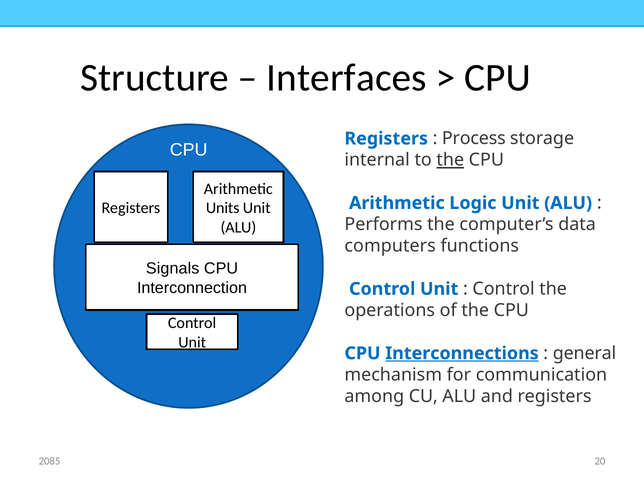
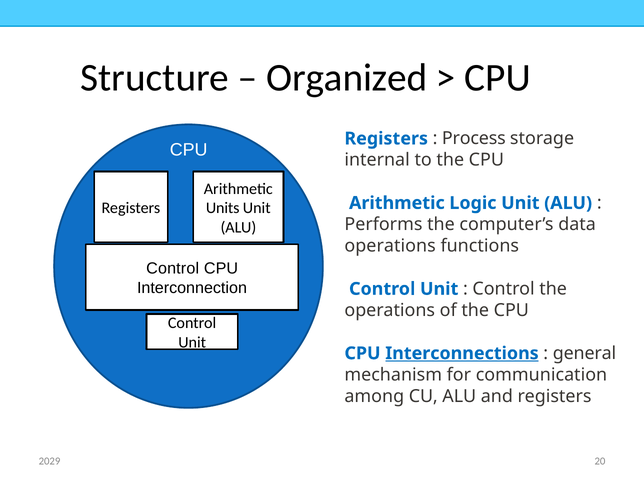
Interfaces: Interfaces -> Organized (347, 78)
the underline: present -> none (450, 160)
computers: computers -> operations (390, 246)
Signals: Signals -> Control (173, 269)
2085: 2085 -> 2029 (49, 461)
